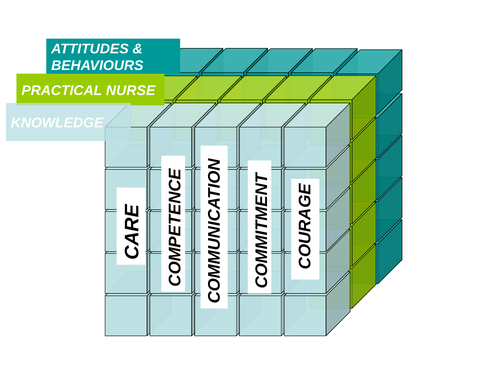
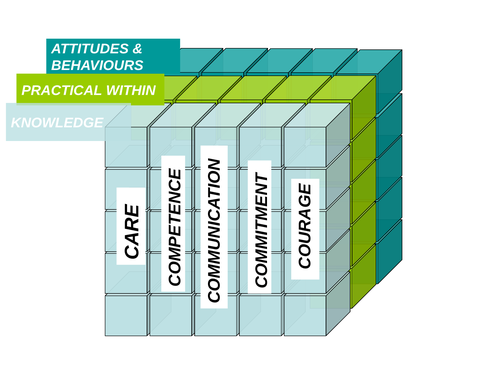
NURSE: NURSE -> WITHIN (131, 91)
